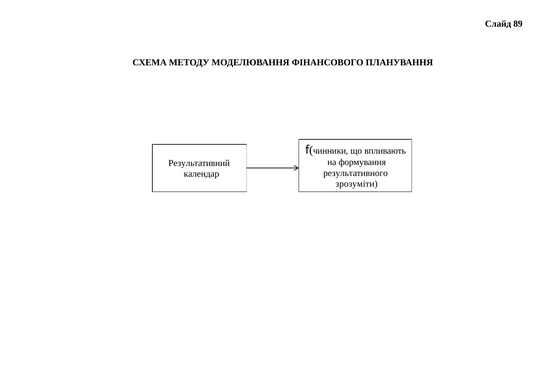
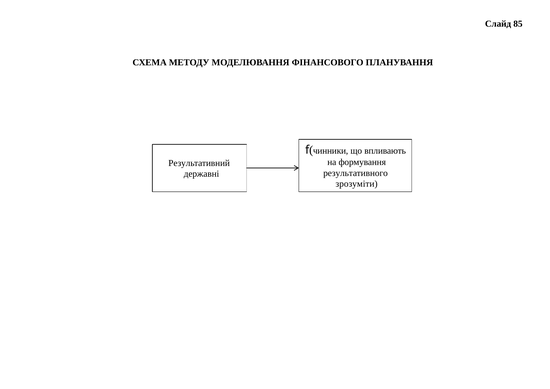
89: 89 -> 85 (518, 24)
календар: календар -> державні (201, 174)
